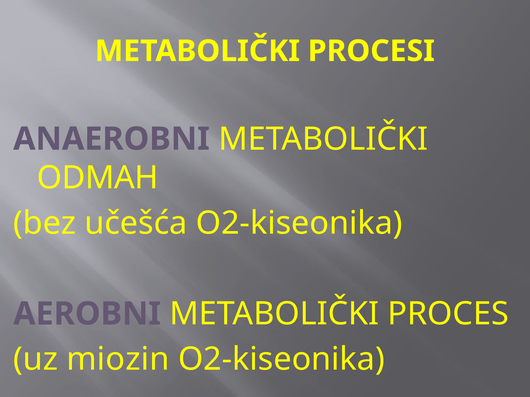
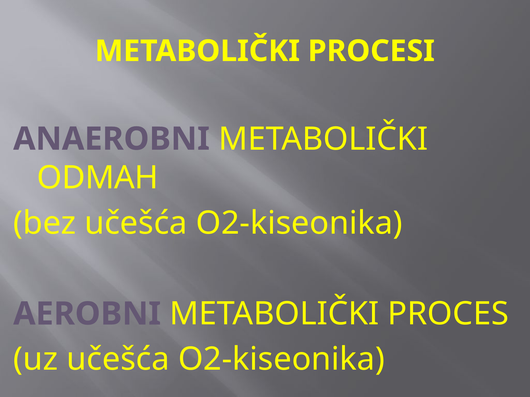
uz miozin: miozin -> učešća (118, 360)
